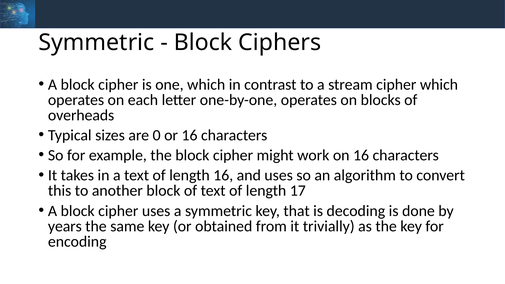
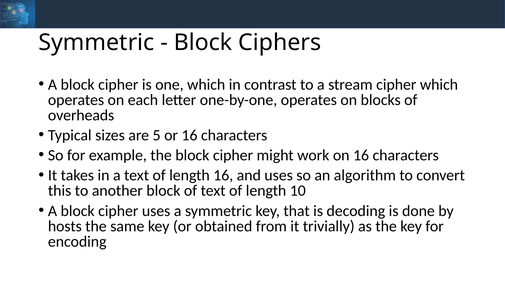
0: 0 -> 5 (157, 135)
17: 17 -> 10 (298, 191)
years: years -> hosts (65, 226)
